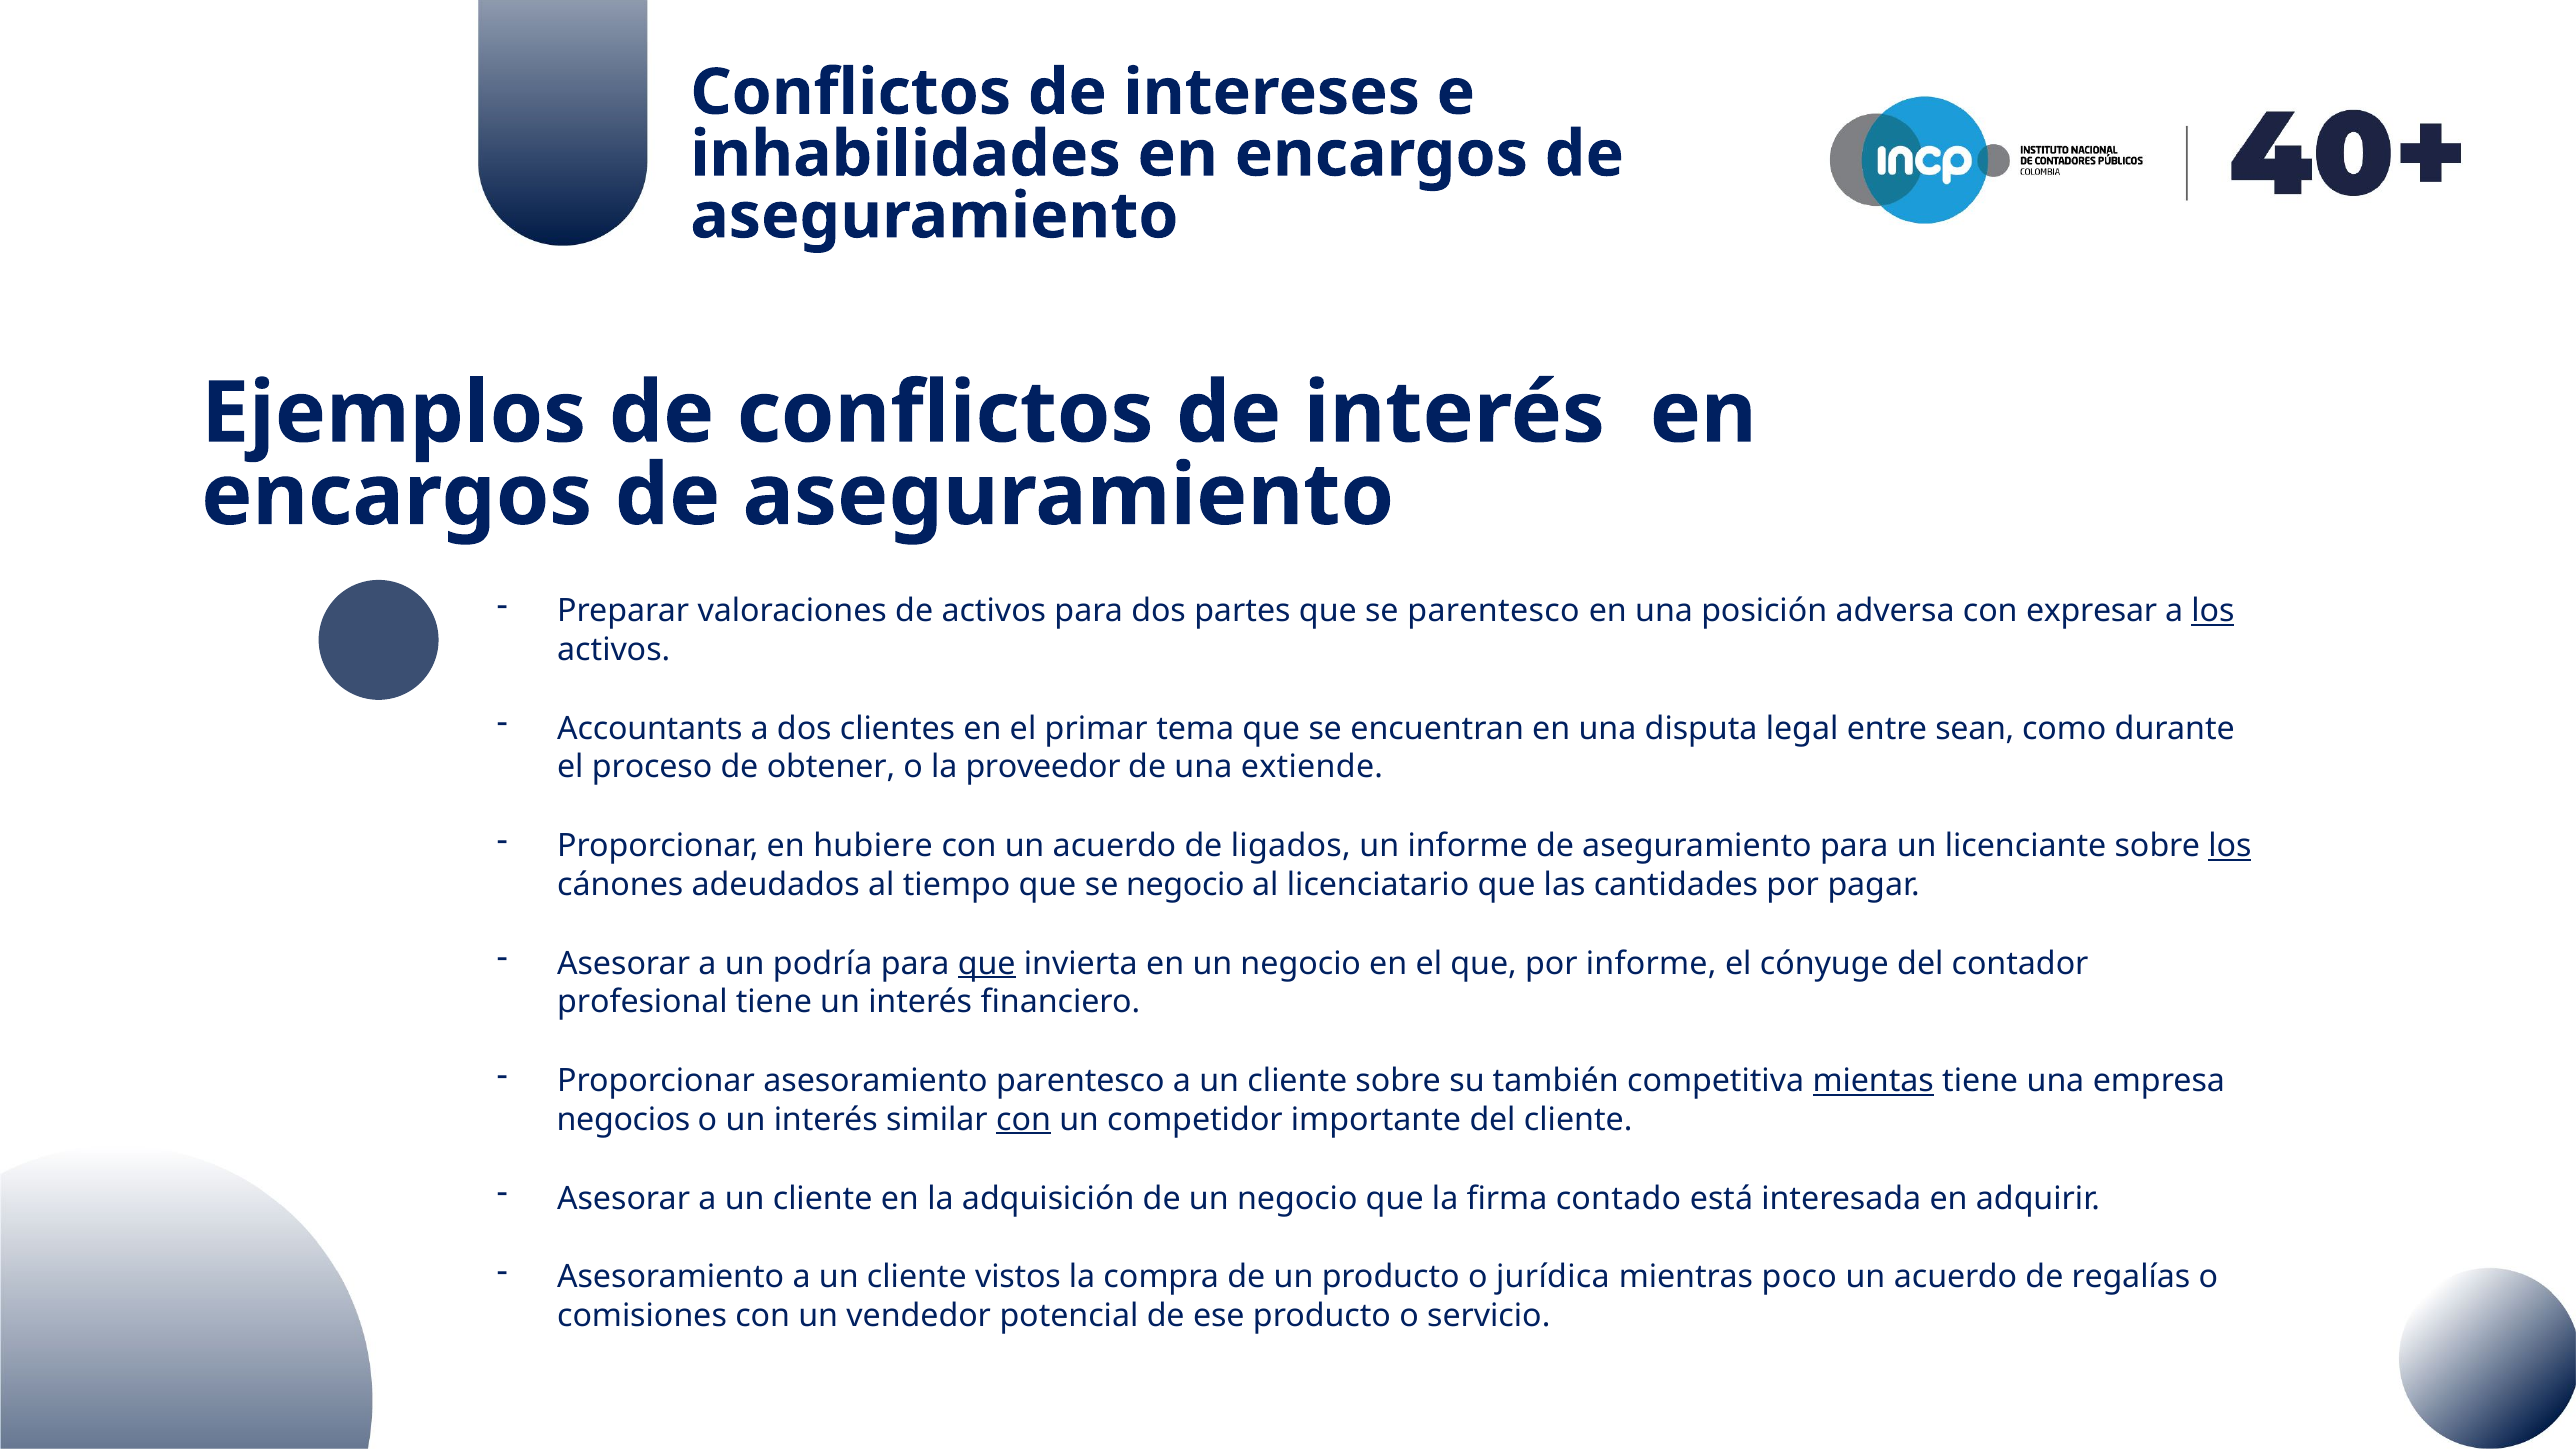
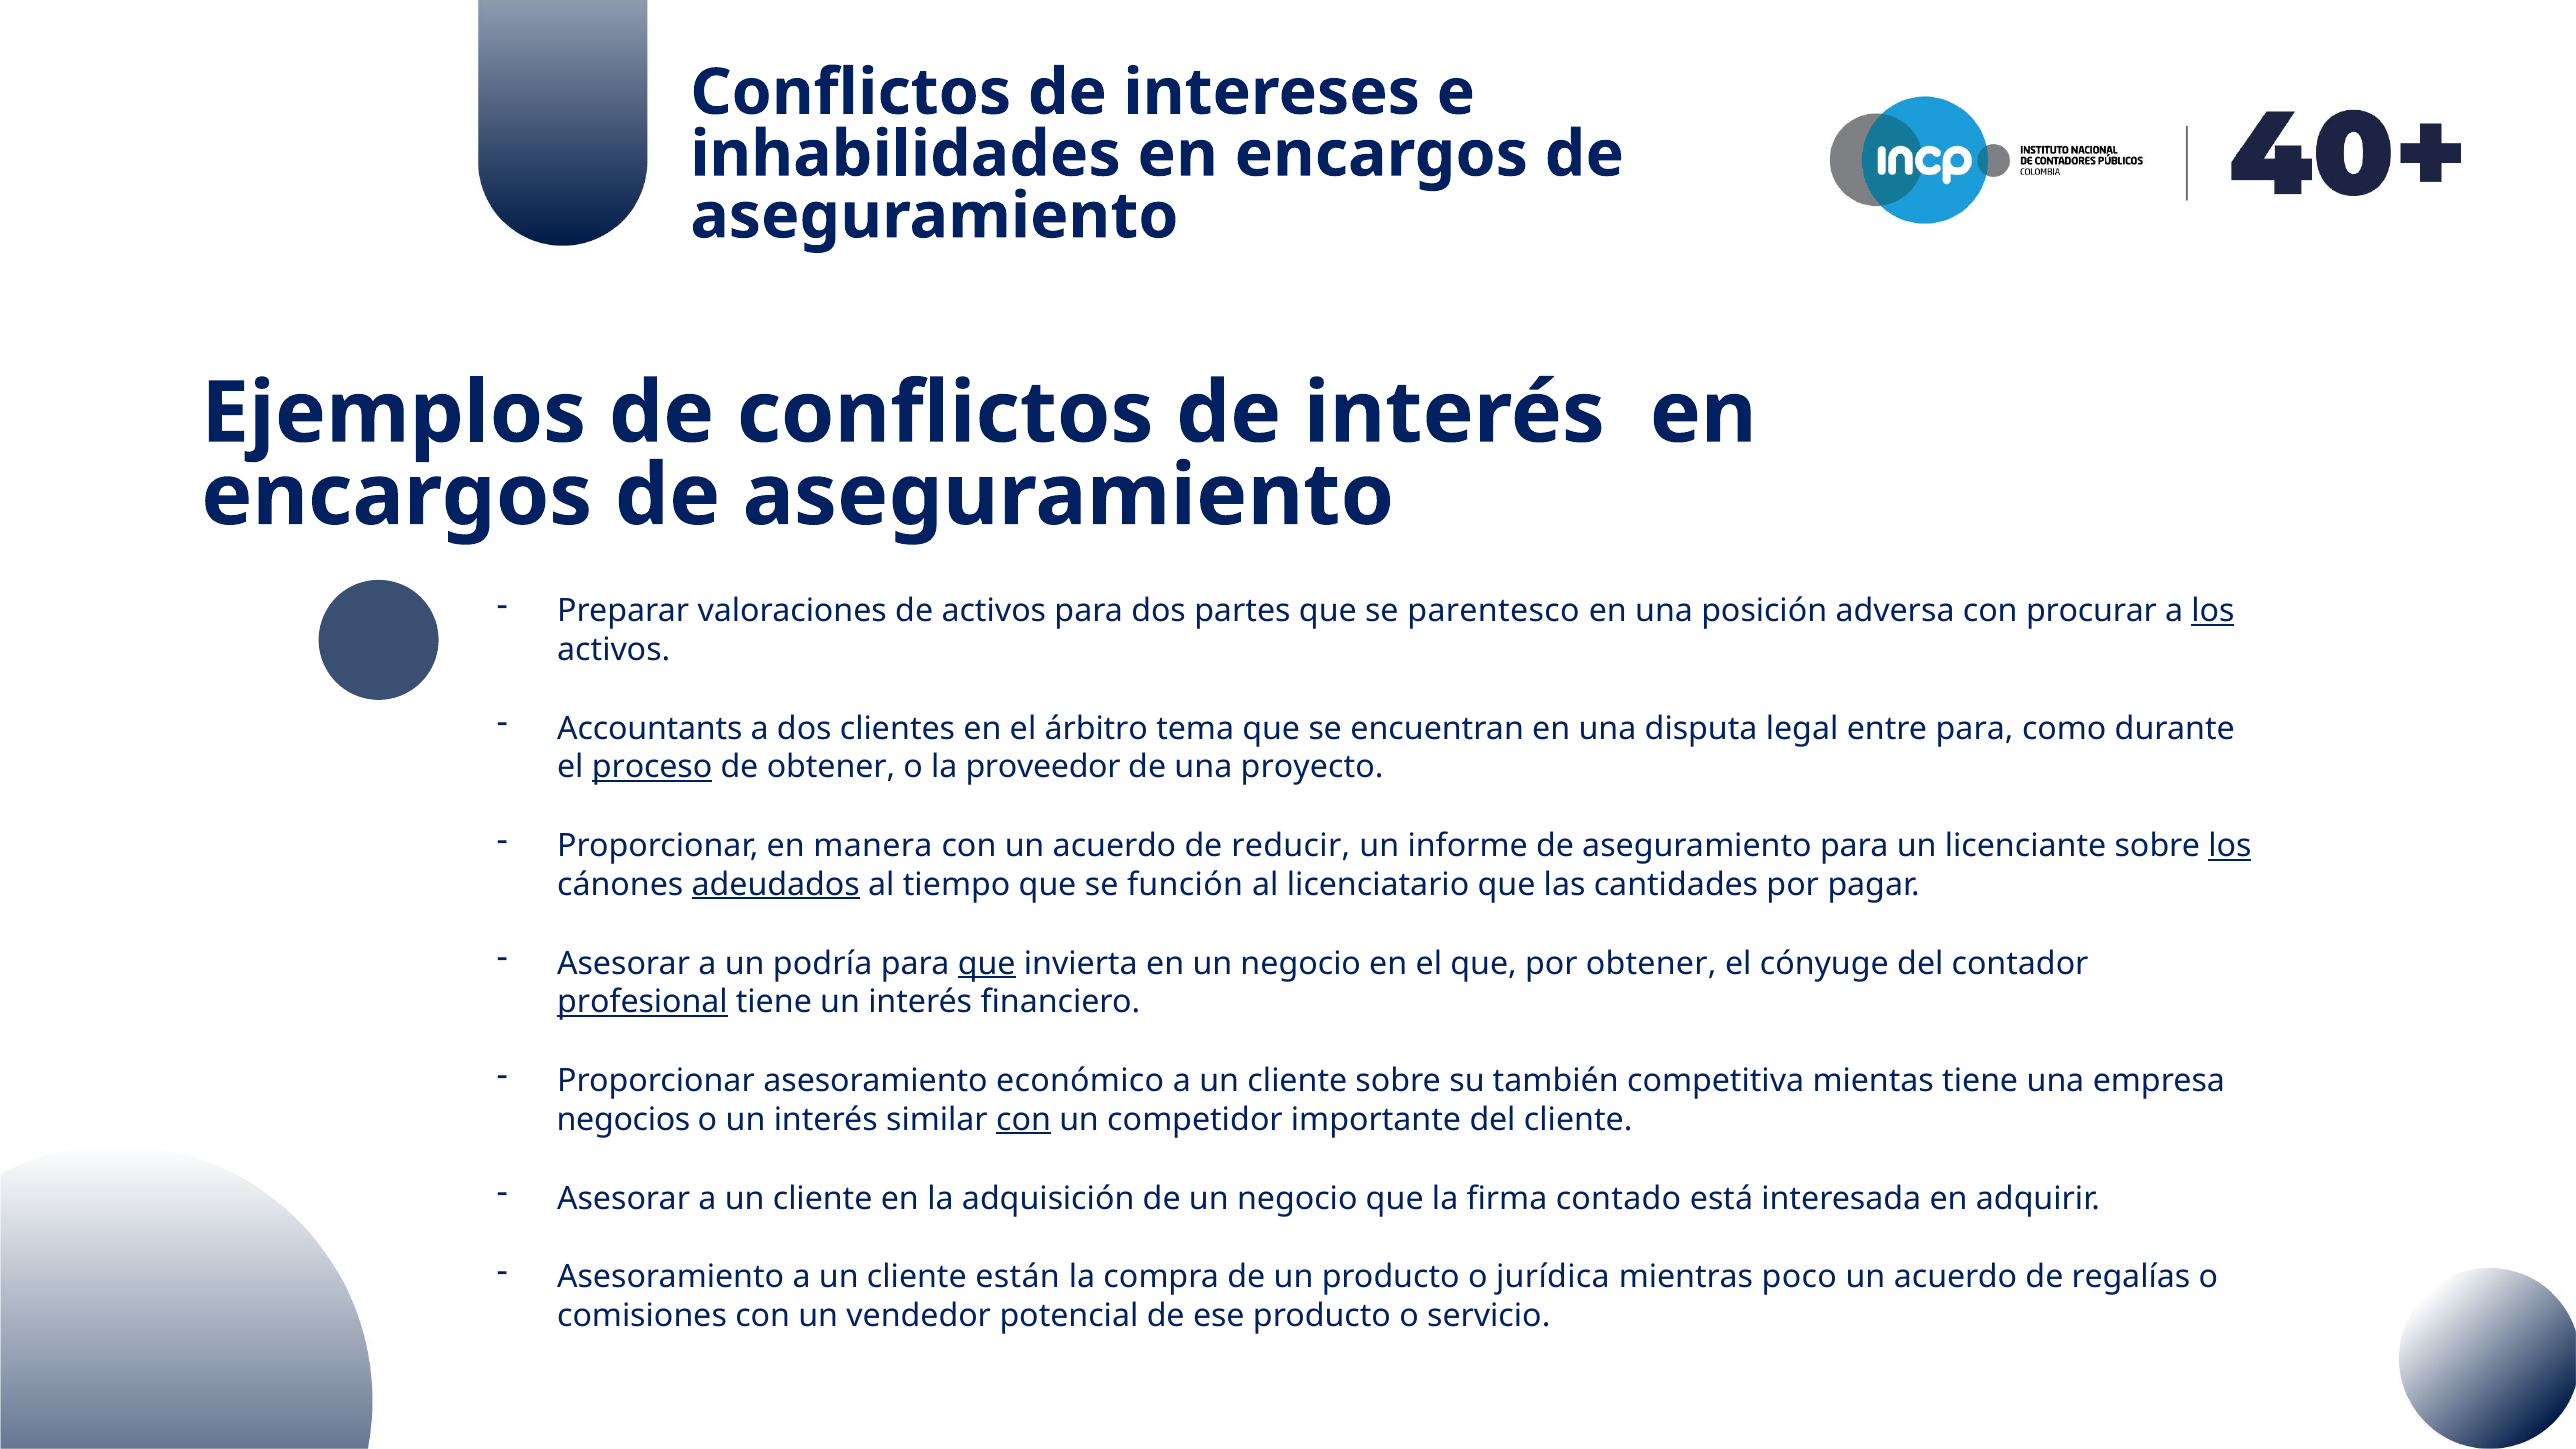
expresar: expresar -> procurar (2092, 611)
primar: primar -> árbitro (1096, 728)
entre sean: sean -> para (1975, 728)
proceso underline: none -> present (652, 767)
extiende: extiende -> proyecto (1312, 767)
hubiere: hubiere -> manera (873, 846)
ligados: ligados -> reducir (1291, 846)
adeudados underline: none -> present (776, 885)
se negocio: negocio -> función (1185, 885)
por informe: informe -> obtener (1651, 963)
profesional underline: none -> present (642, 1002)
asesoramiento parentesco: parentesco -> económico (1080, 1081)
mientas underline: present -> none (1873, 1081)
vistos: vistos -> están (1018, 1277)
